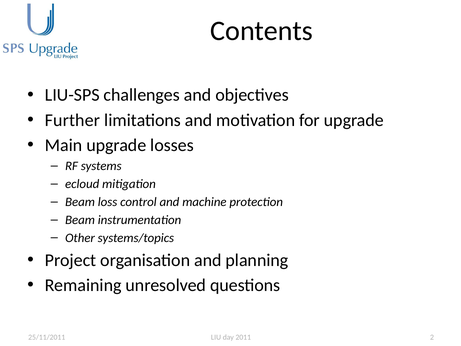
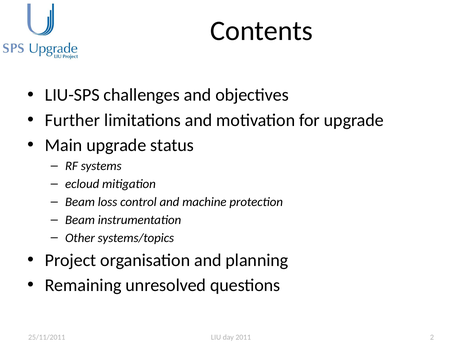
losses: losses -> status (172, 145)
